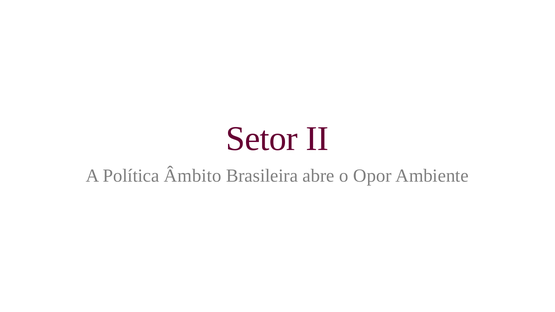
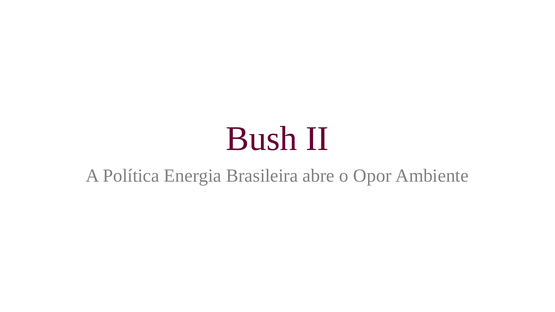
Setor: Setor -> Bush (262, 139)
Âmbito: Âmbito -> Energia (193, 176)
